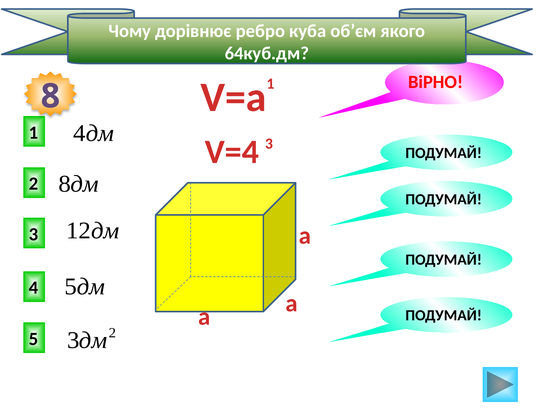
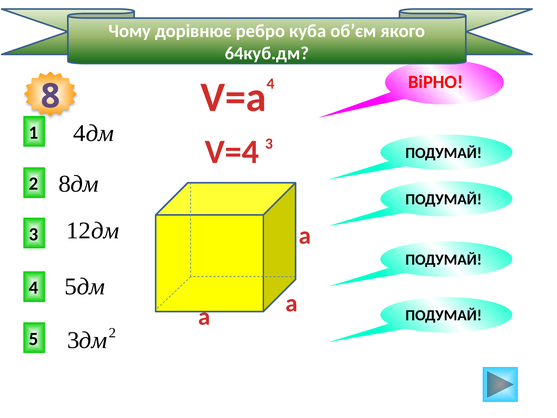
V=a 1: 1 -> 4 (270, 84)
